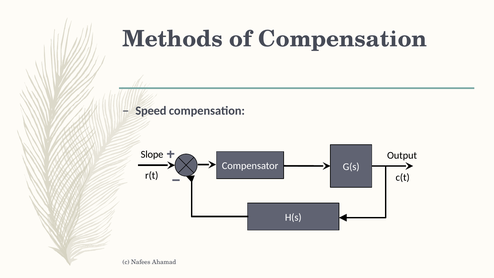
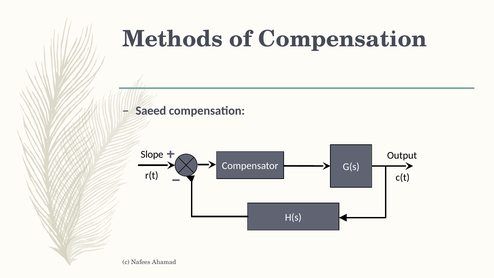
Speed: Speed -> Saeed (151, 111)
